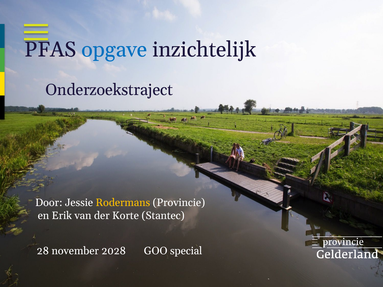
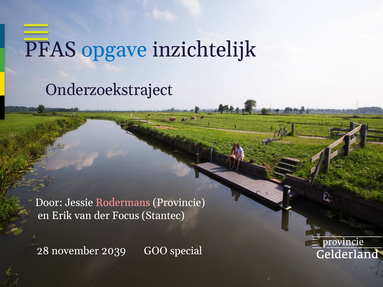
Rodermans colour: yellow -> pink (123, 203)
Korte: Korte -> Focus (126, 216)
2028: 2028 -> 2039 (114, 251)
